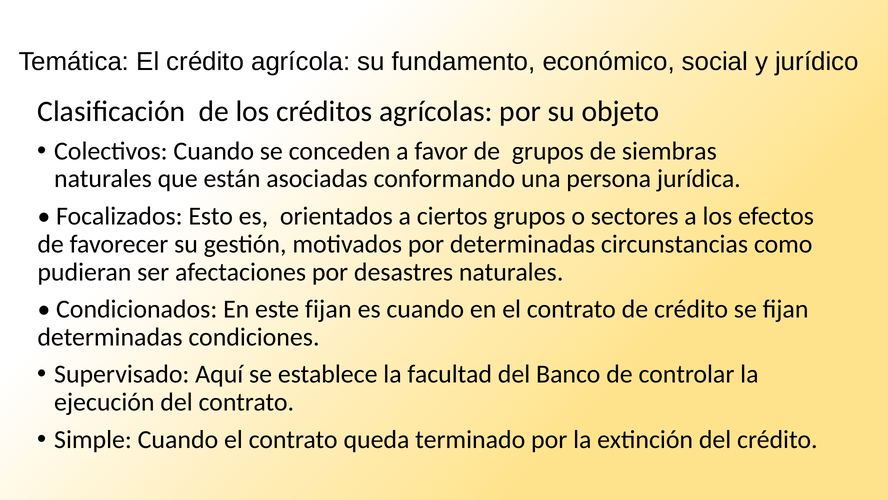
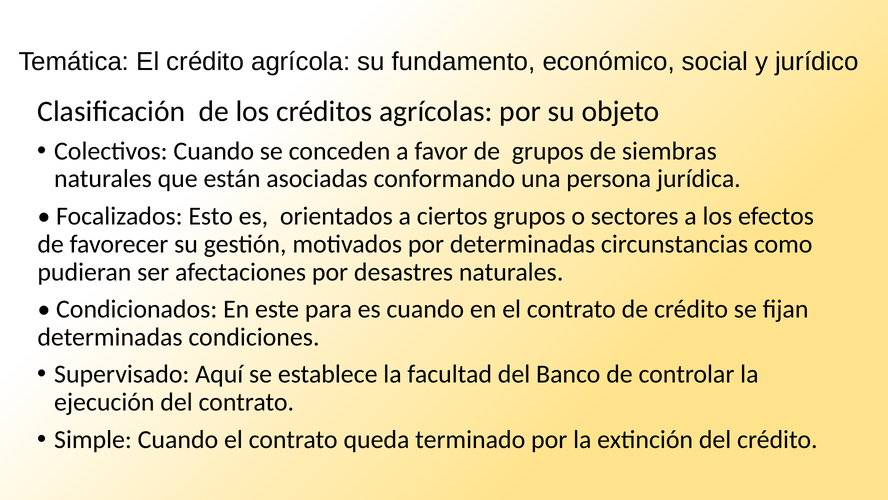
este fijan: fijan -> para (328, 309)
